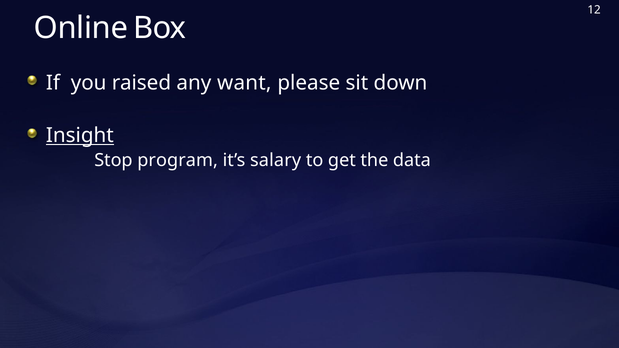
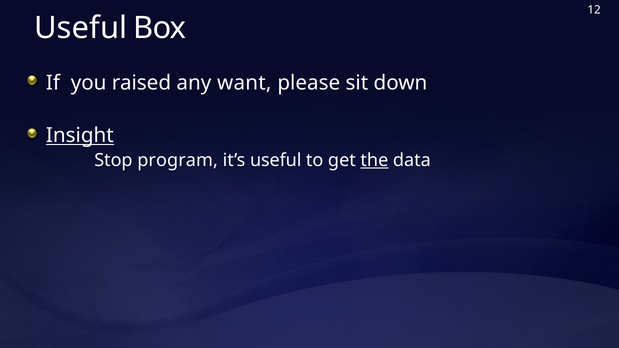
Online: Online -> Useful (81, 28)
it’s salary: salary -> useful (276, 160)
the underline: none -> present (374, 160)
